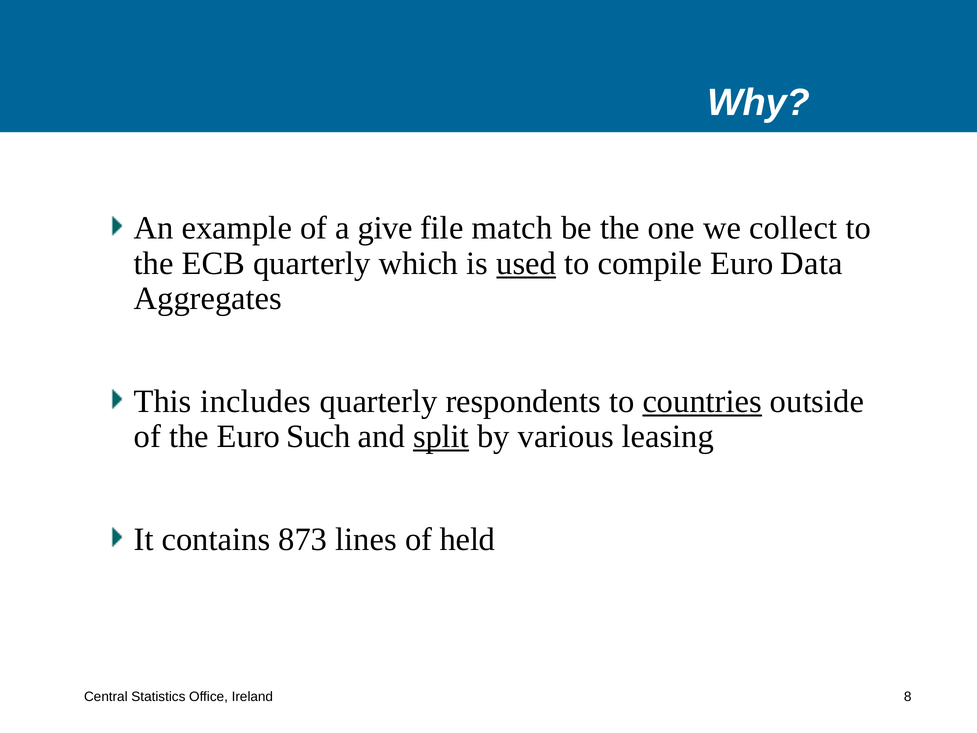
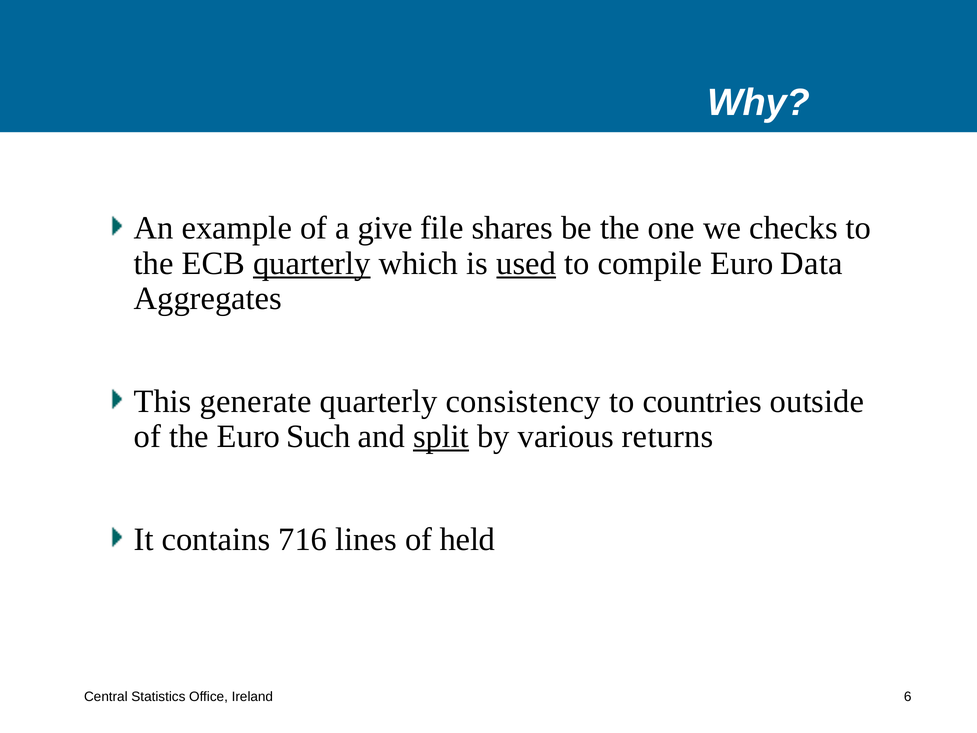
match: match -> shares (512, 228)
collect: collect -> checks (793, 228)
quarterly underline: none -> present (312, 263)
includes: includes -> generate (256, 401)
respondents: respondents -> consistency (523, 401)
countries underline: present -> none (702, 401)
leasing: leasing -> returns (668, 437)
873: 873 -> 716 (303, 539)
8: 8 -> 6 (908, 697)
